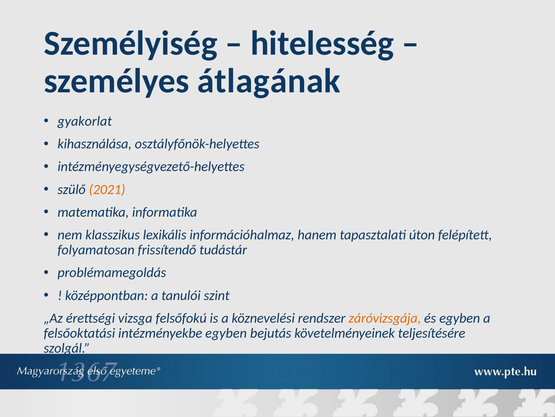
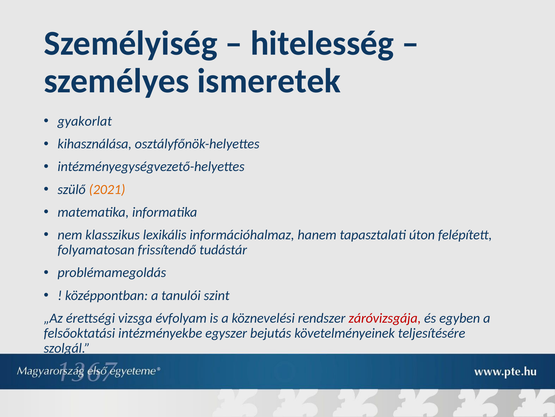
átlagának: átlagának -> ismeretek (269, 81)
felsőfokú: felsőfokú -> évfolyam (181, 318)
záróvizsgája colour: orange -> red (385, 318)
intézményekbe egyben: egyben -> egyszer (226, 333)
